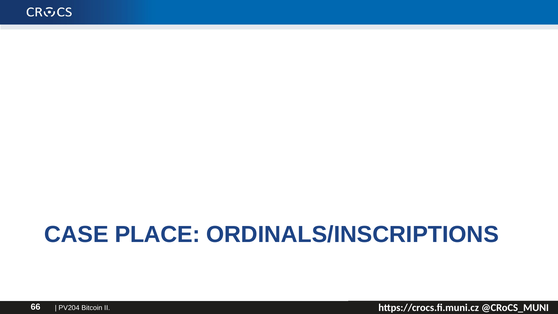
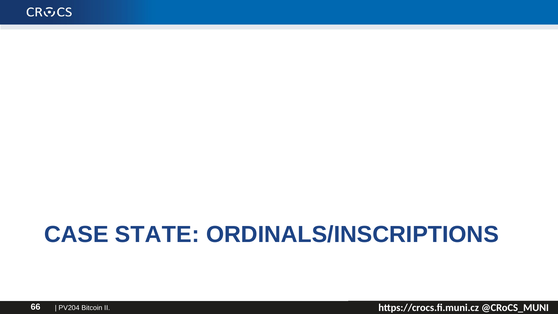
PLACE: PLACE -> STATE (157, 234)
